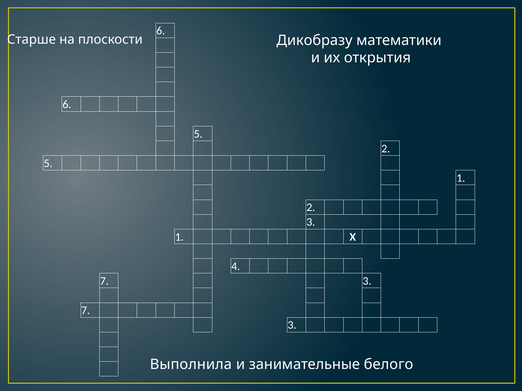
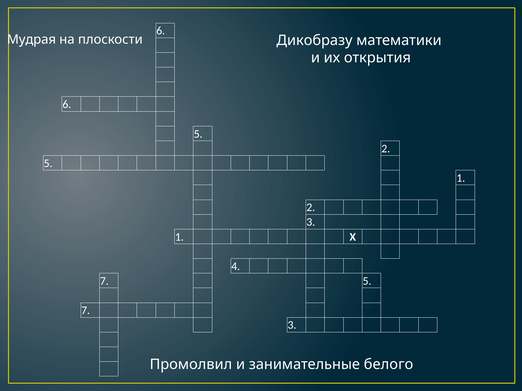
Старше: Старше -> Мудрая (32, 40)
3: 3 -> 5 (367, 281)
Выполнила: Выполнила -> Промолвил (191, 365)
